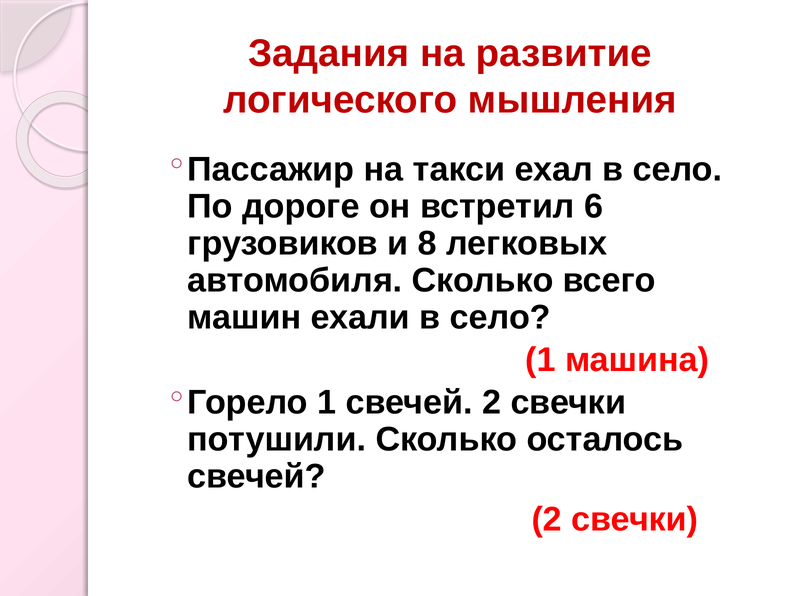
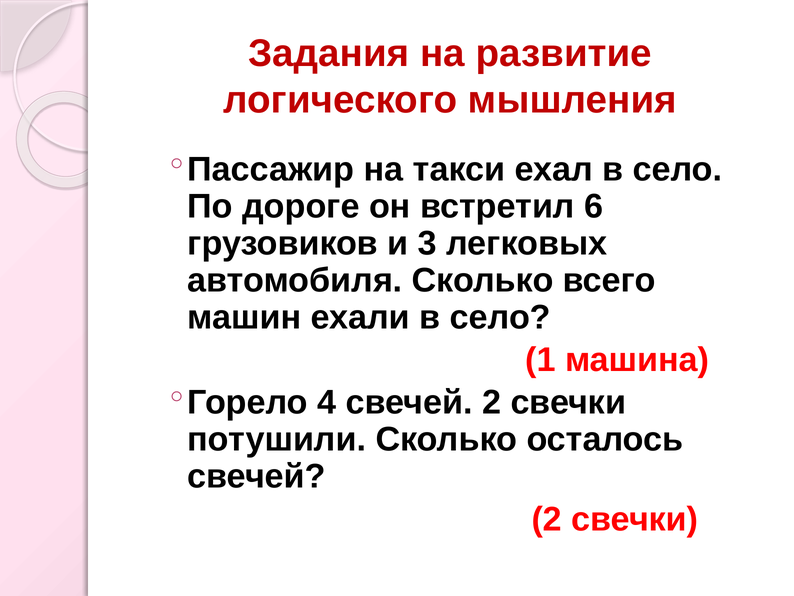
8: 8 -> 3 (427, 243)
Горело 1: 1 -> 4 (327, 402)
